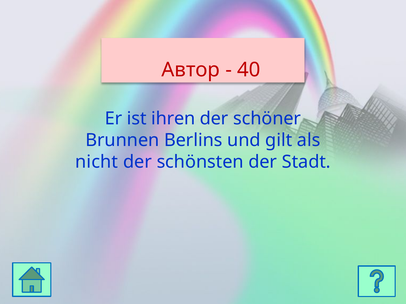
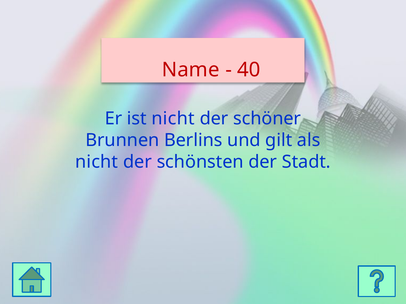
Автор: Автор -> Name (191, 70)
ist ihren: ihren -> nicht (173, 119)
